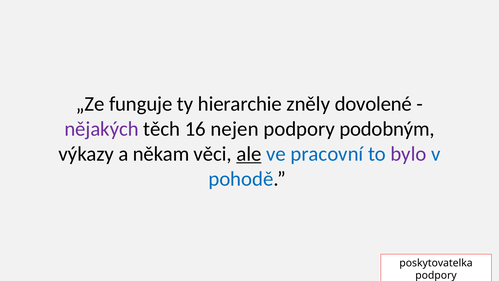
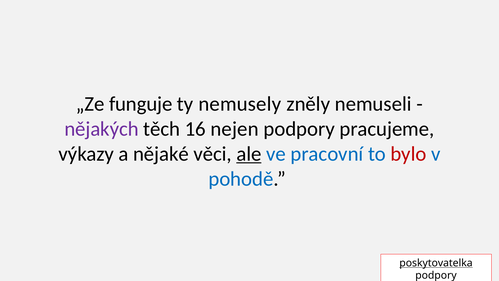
hierarchie: hierarchie -> nemusely (240, 104)
dovolené: dovolené -> nemuseli (373, 104)
podobným: podobným -> pracujeme (387, 129)
někam: někam -> nějaké (161, 154)
bylo colour: purple -> red (408, 154)
poskytovatelka underline: none -> present (436, 263)
